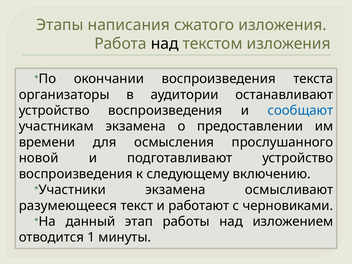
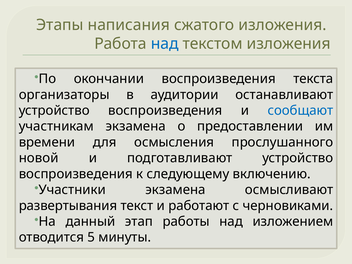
над colour: black -> blue (165, 44)
разумеющееся: разумеющееся -> развертывания (68, 206)
1: 1 -> 5 (91, 237)
